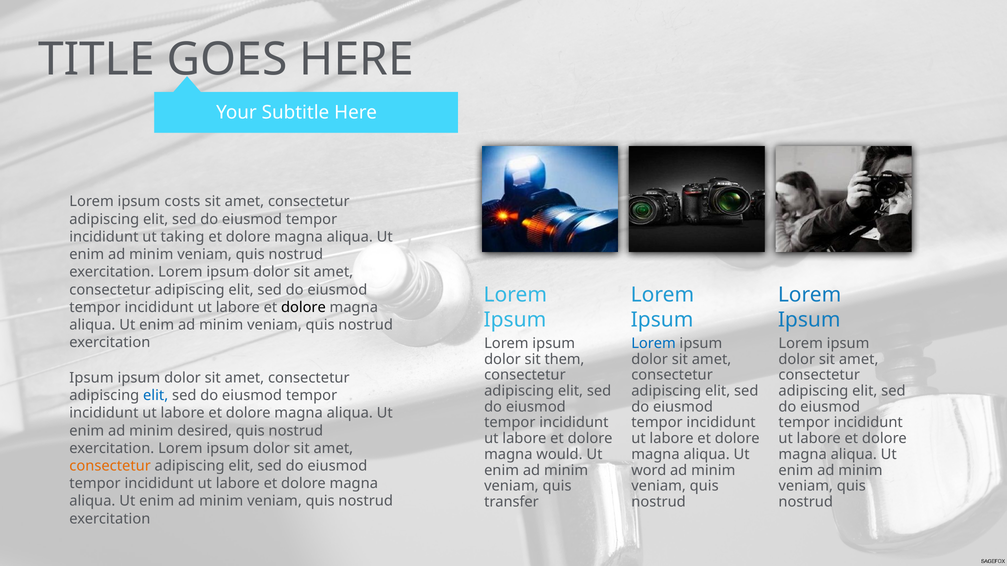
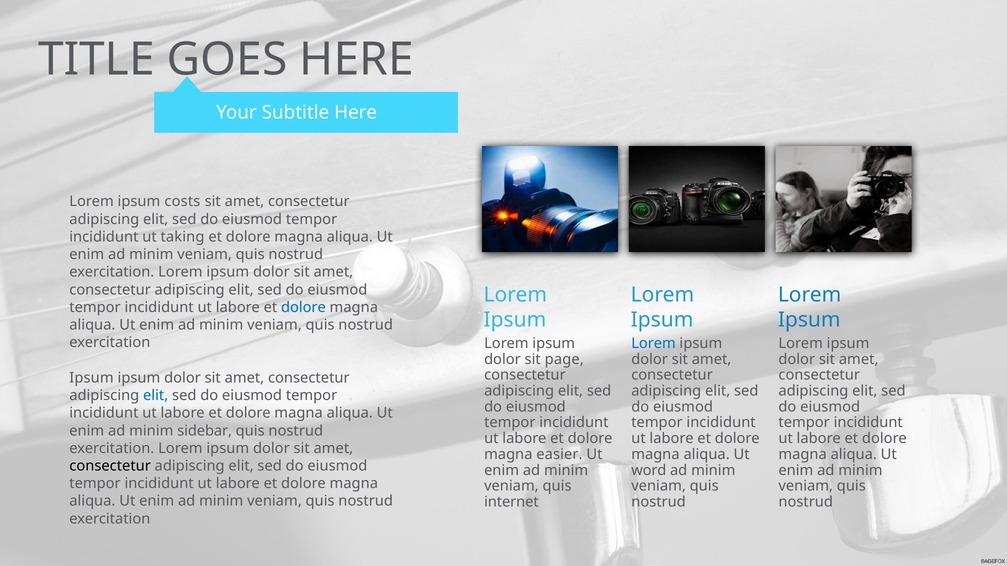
dolore colour: black -> blue (303, 308)
them: them -> page (564, 359)
desired: desired -> sidebar (205, 431)
would: would -> easier (559, 455)
consectetur colour: orange -> black (110, 466)
transfer: transfer -> internet (511, 502)
